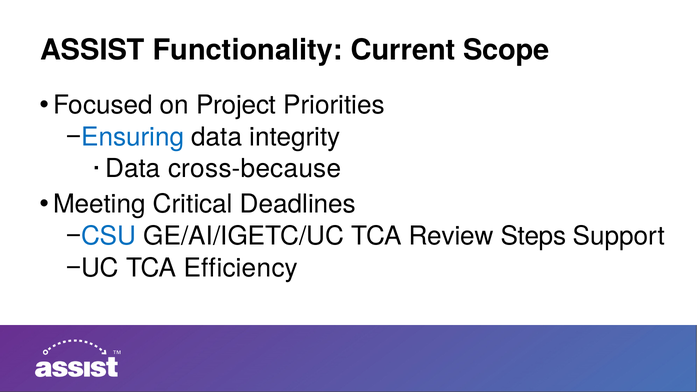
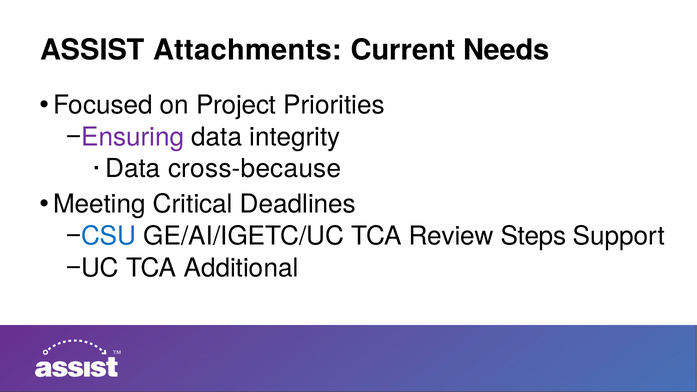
Functionality: Functionality -> Attachments (248, 50)
Scope: Scope -> Needs (506, 50)
Ensuring colour: blue -> purple (133, 137)
Efficiency: Efficiency -> Additional (241, 268)
